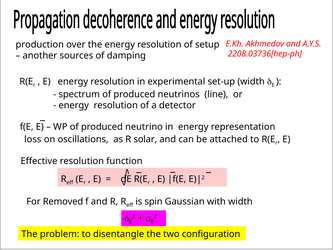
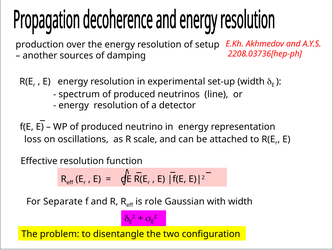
solar: solar -> scale (145, 139)
Removed: Removed -> Separate (63, 201)
spin: spin -> role (153, 201)
